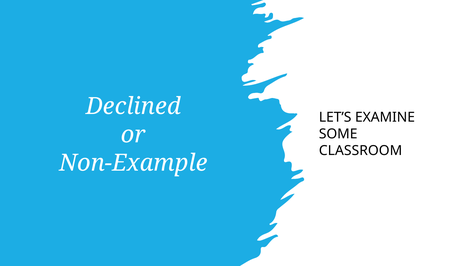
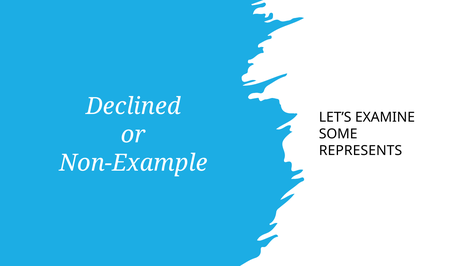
CLASSROOM: CLASSROOM -> REPRESENTS (361, 151)
